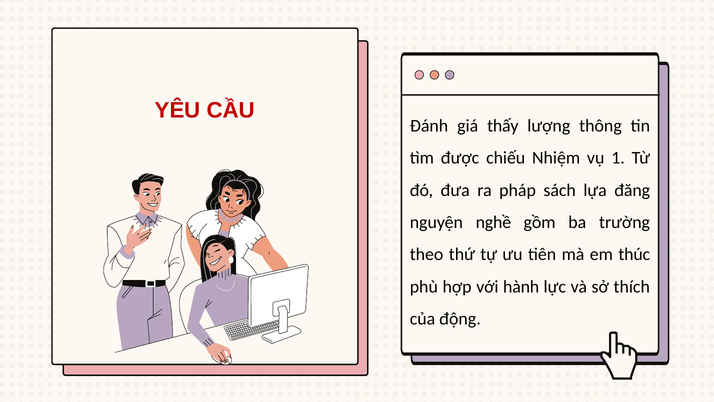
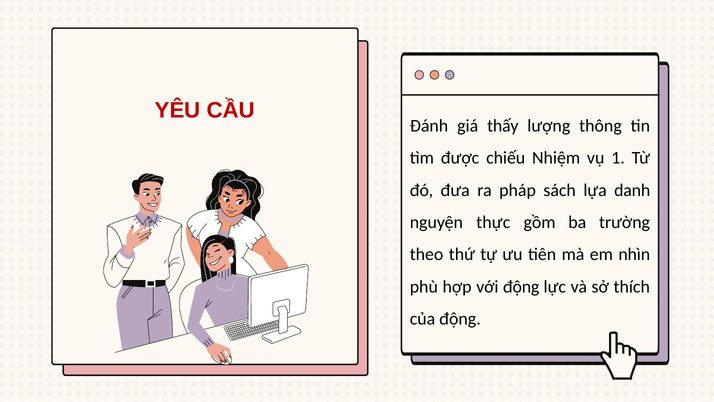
đăng: đăng -> danh (632, 190)
nghề: nghề -> thực (493, 222)
thúc: thúc -> nhìn (634, 254)
với hành: hành -> động (521, 286)
